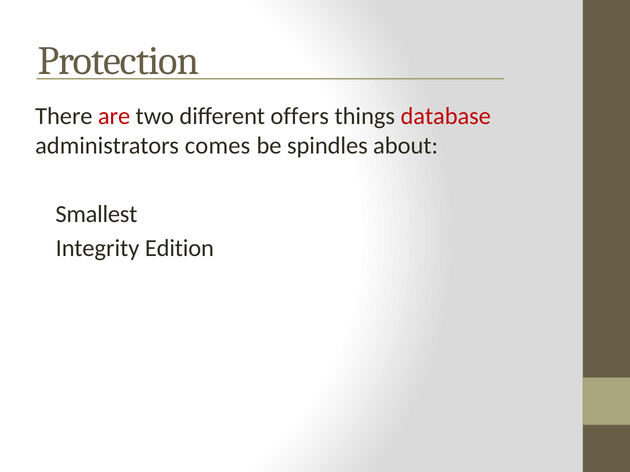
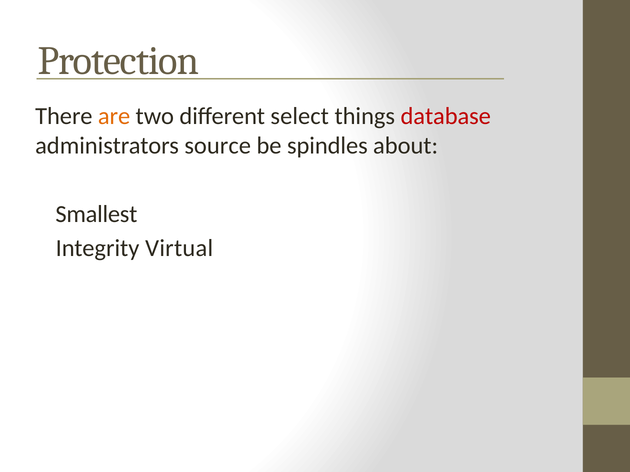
are colour: red -> orange (114, 116)
offers: offers -> select (300, 116)
comes: comes -> source (218, 146)
Edition: Edition -> Virtual (179, 249)
